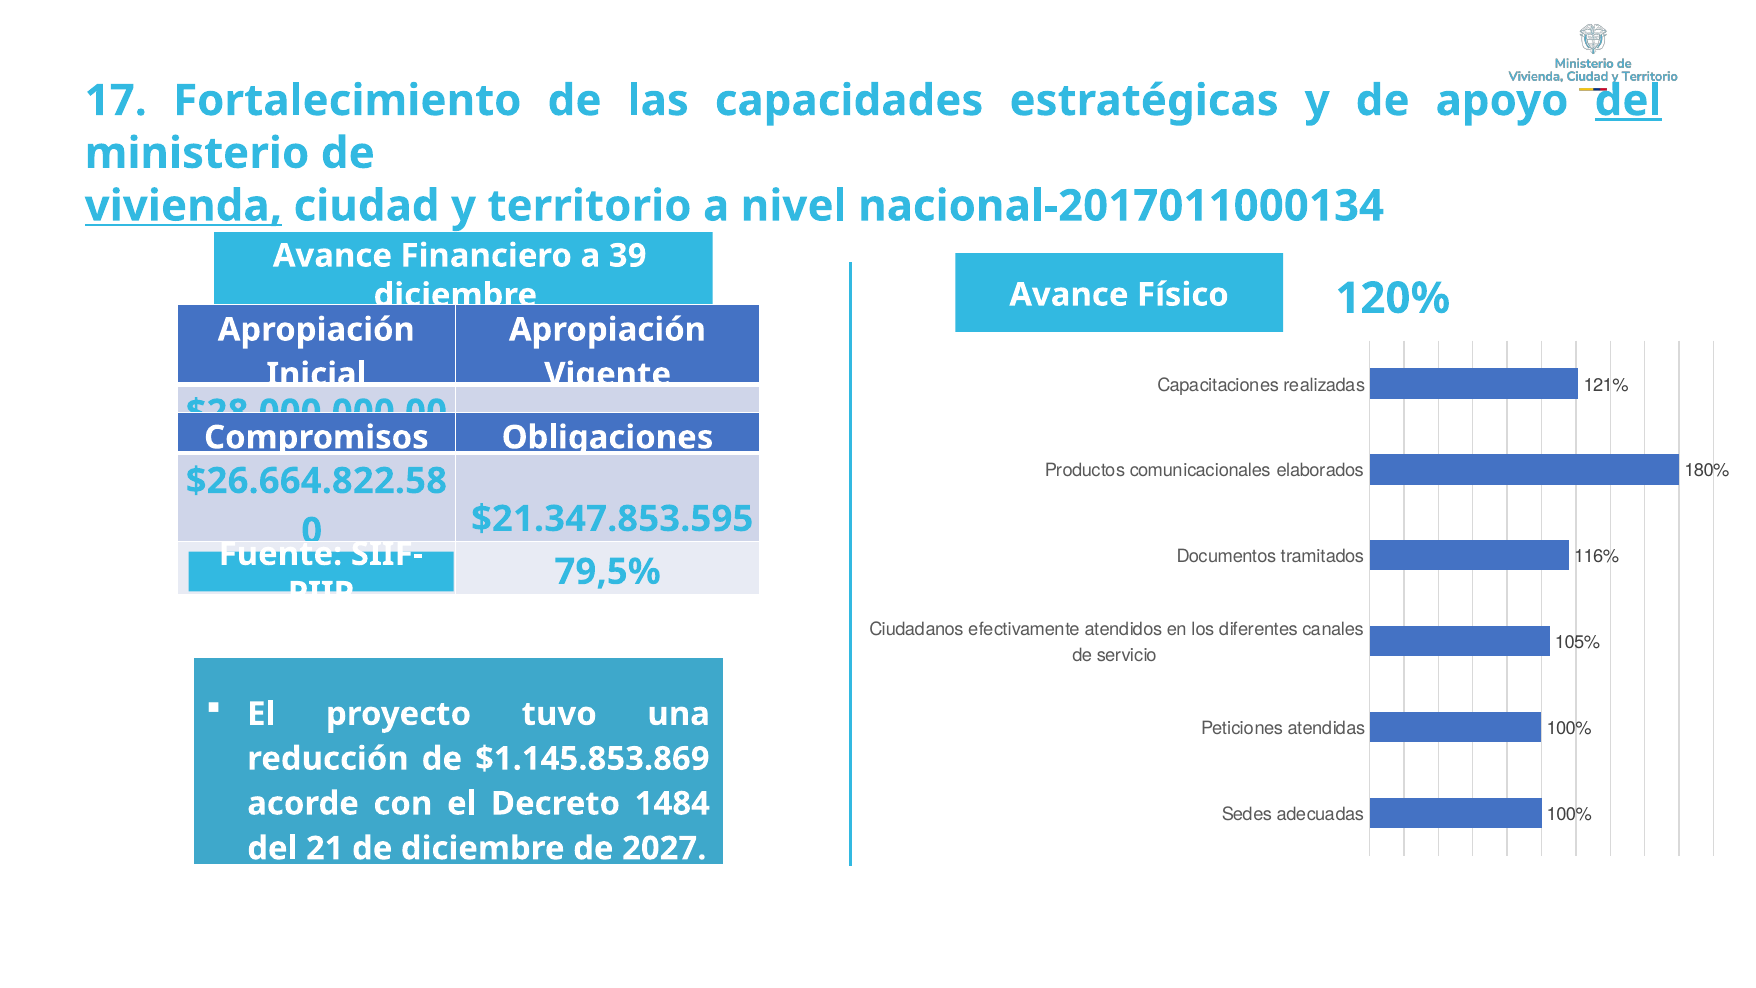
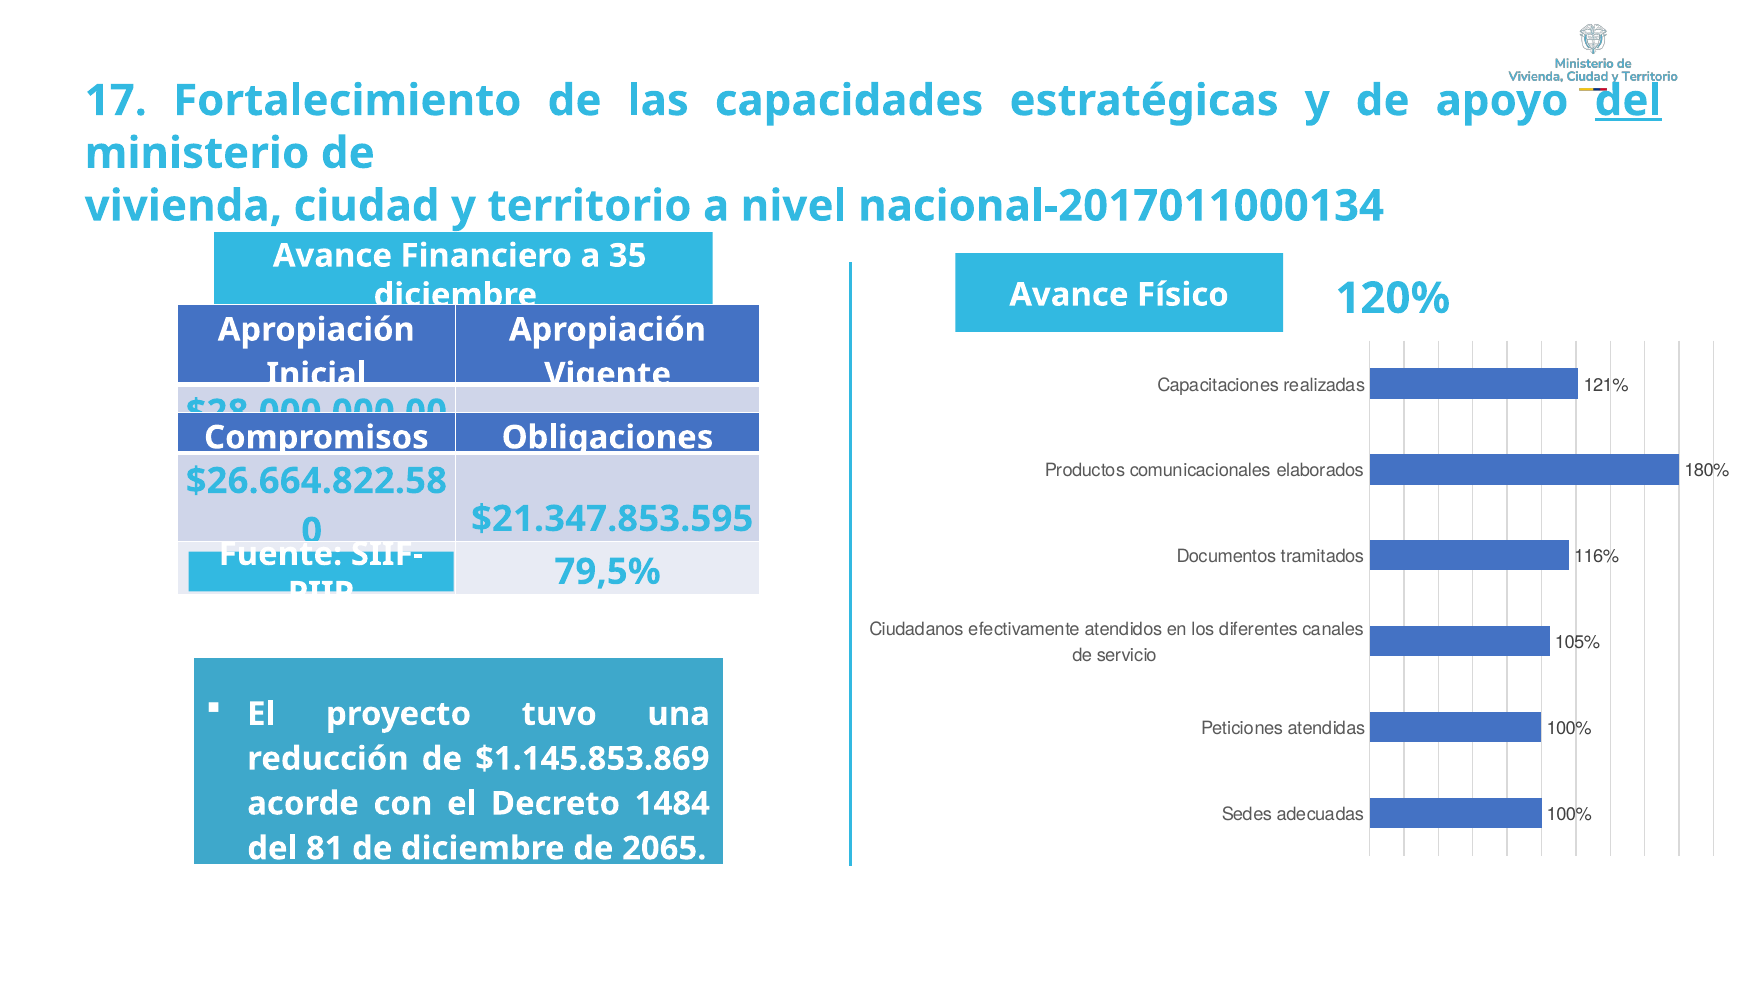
vivienda underline: present -> none (183, 206)
39: 39 -> 35 (628, 256)
21: 21 -> 81 (325, 848)
2027: 2027 -> 2065 (664, 848)
